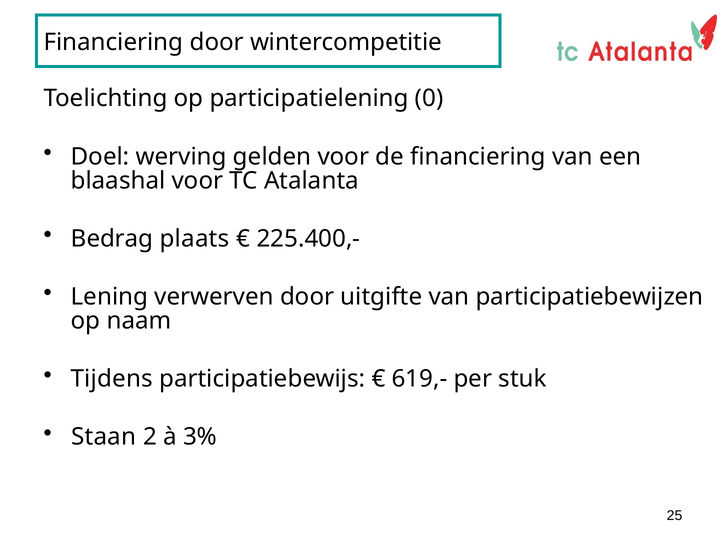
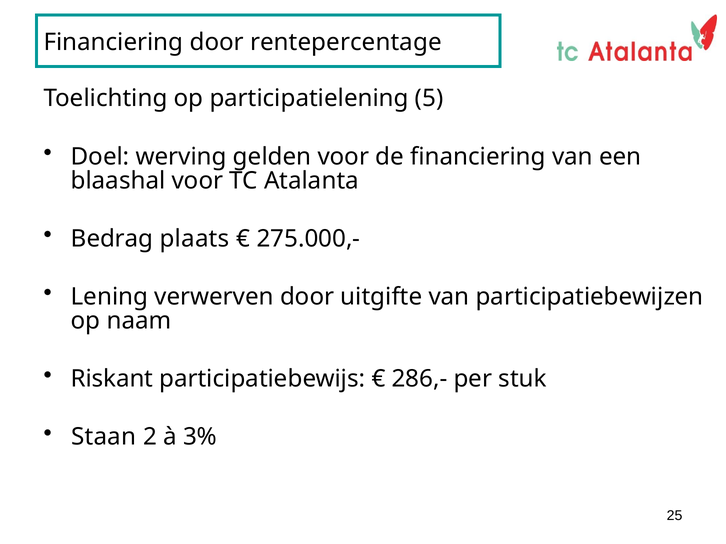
wintercompetitie: wintercompetitie -> rentepercentage (346, 42)
0: 0 -> 5 (429, 99)
225.400,-: 225.400,- -> 275.000,- (308, 239)
Tijdens: Tijdens -> Riskant (112, 379)
619,-: 619,- -> 286,- (420, 379)
